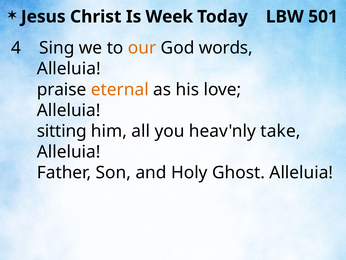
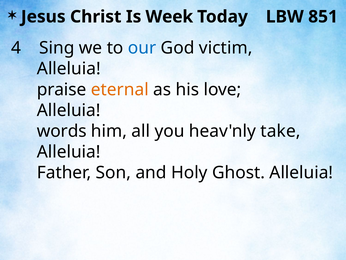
501: 501 -> 851 (323, 17)
our colour: orange -> blue (142, 48)
words: words -> victim (226, 48)
sitting: sitting -> words (62, 131)
